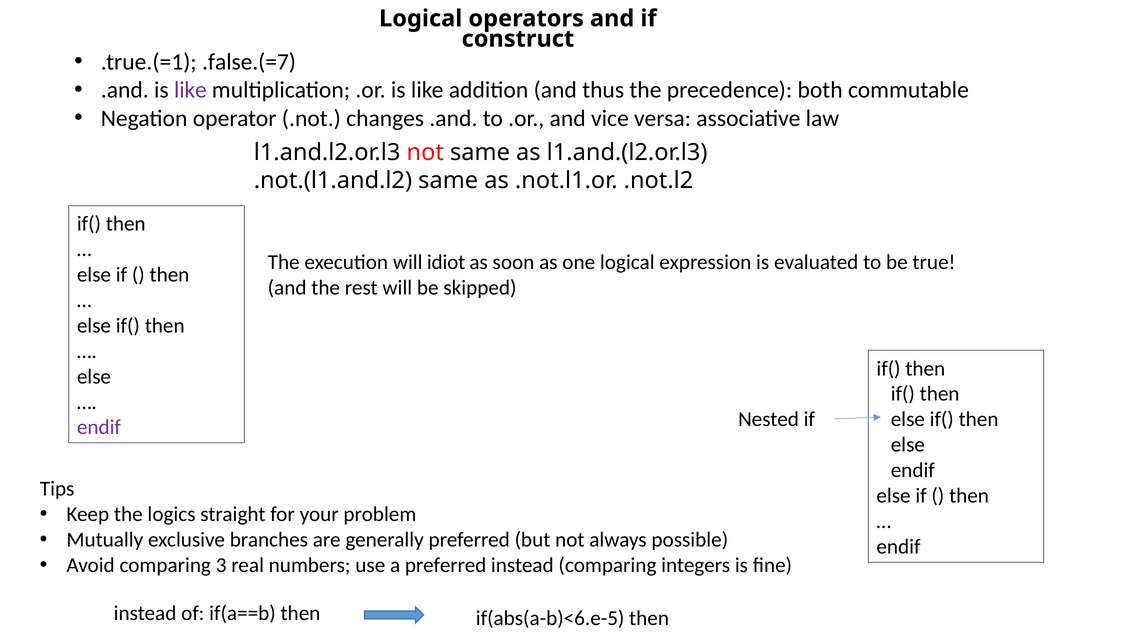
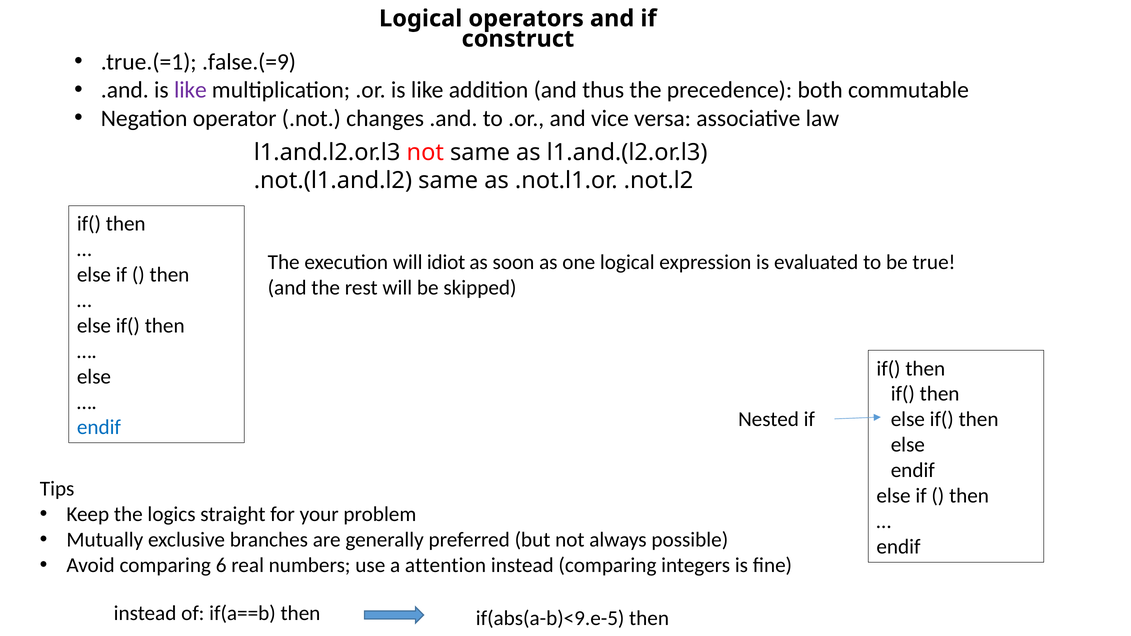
.false.(=7: .false.(=7 -> .false.(=9 (249, 62)
endif colour: purple -> blue (99, 428)
3: 3 -> 6 (221, 565)
a preferred: preferred -> attention (446, 565)
if(abs(a-b)<6.e-5: if(abs(a-b)<6.e-5 -> if(abs(a-b)<9.e-5 (550, 619)
